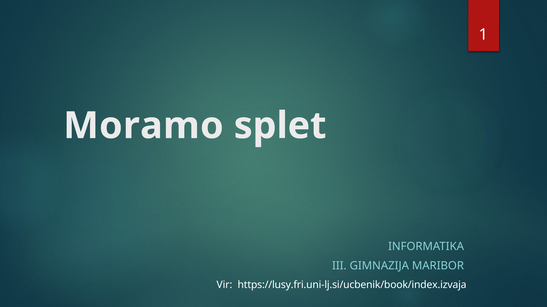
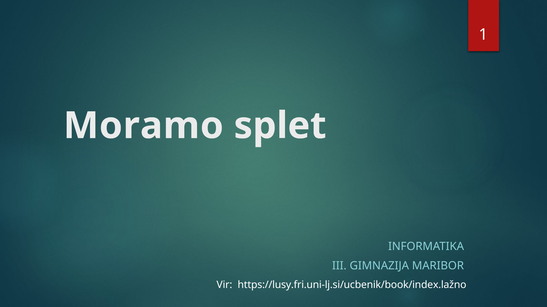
https://lusy.fri.uni-lj.si/ucbenik/book/index.izvaja: https://lusy.fri.uni-lj.si/ucbenik/book/index.izvaja -> https://lusy.fri.uni-lj.si/ucbenik/book/index.lažno (352, 286)
